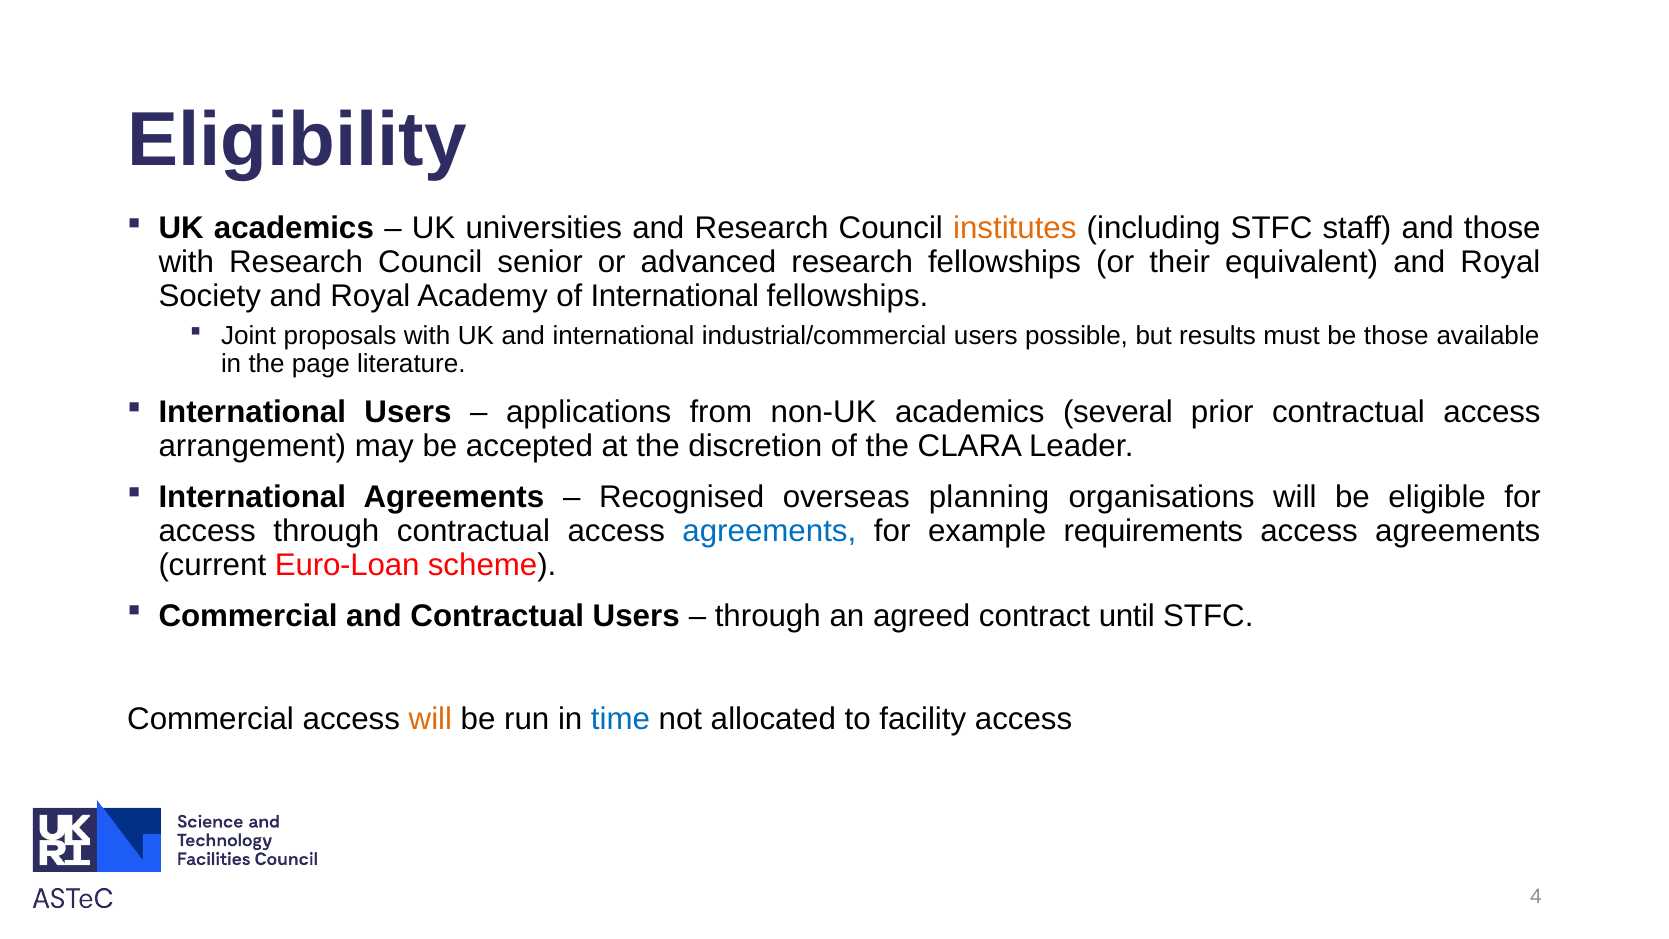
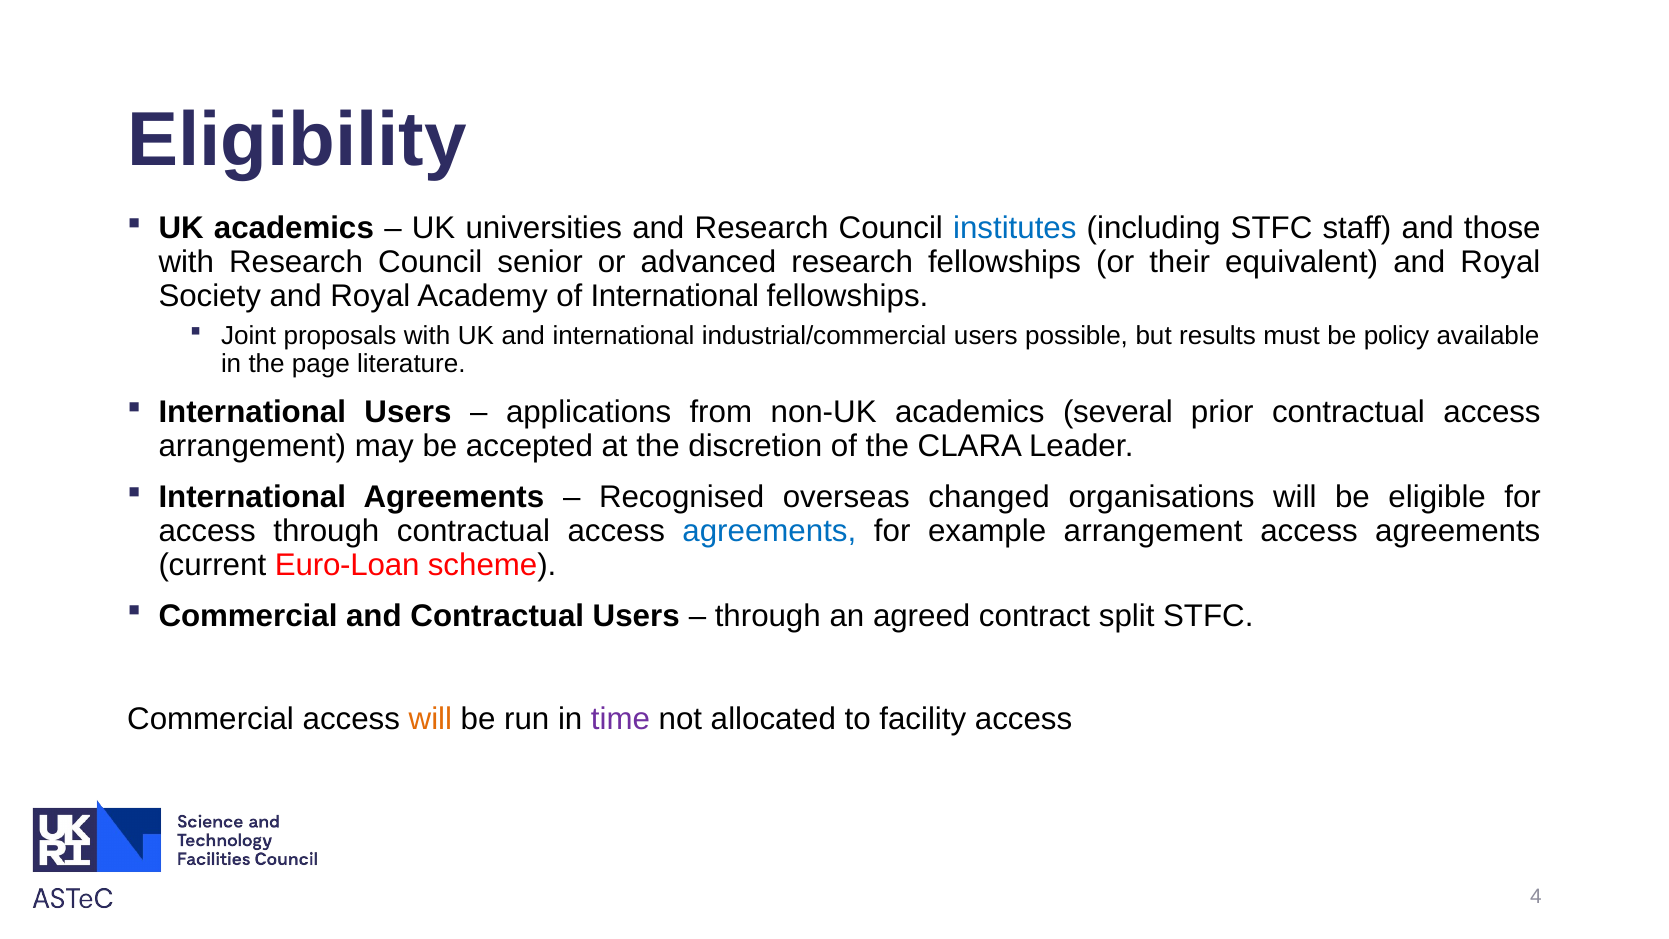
institutes colour: orange -> blue (1015, 228)
be those: those -> policy (1396, 336)
planning: planning -> changed (989, 497)
example requirements: requirements -> arrangement (1153, 531)
until: until -> split (1127, 616)
time colour: blue -> purple (620, 719)
